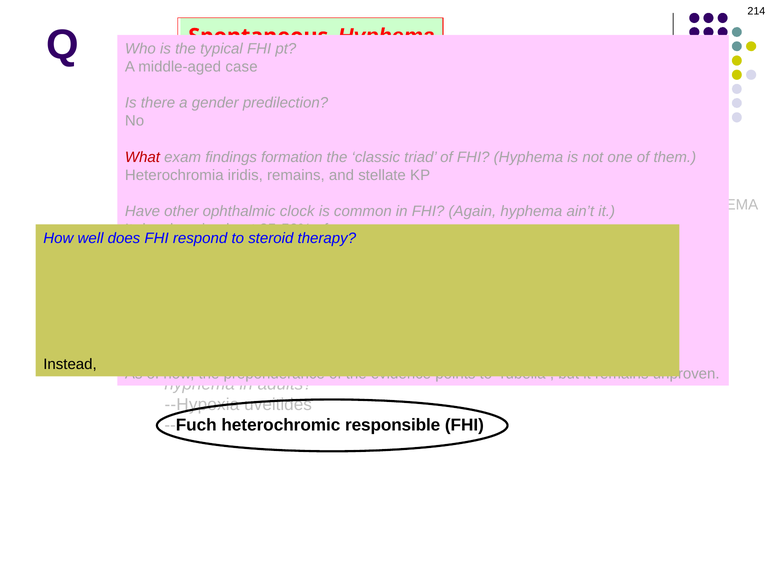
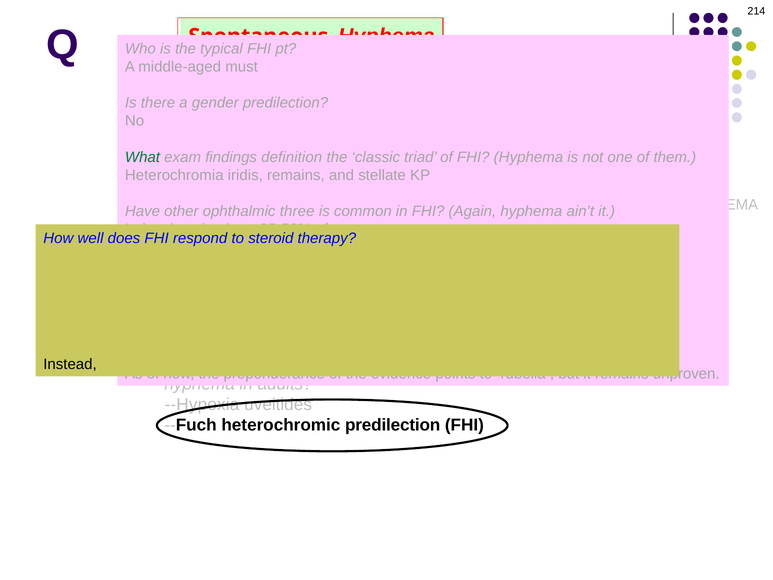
case: case -> must (242, 67)
What colour: red -> green (142, 157)
formation: formation -> definition (292, 157)
clock: clock -> three (297, 211)
heterochromic responsible: responsible -> predilection (393, 425)
